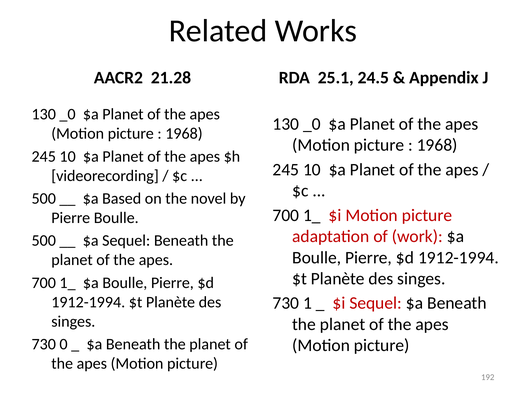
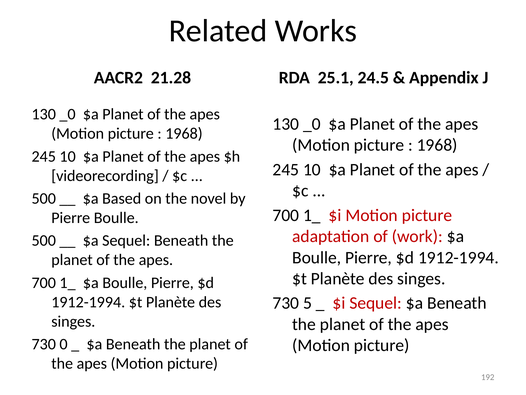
1: 1 -> 5 (307, 303)
